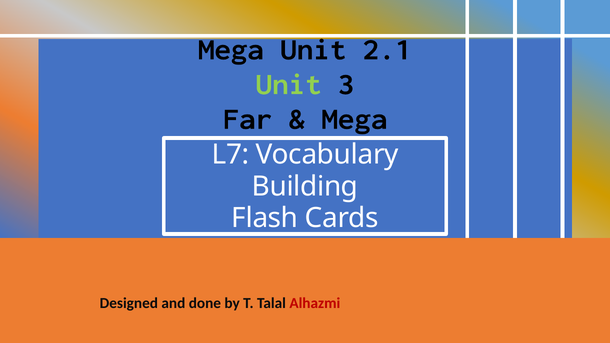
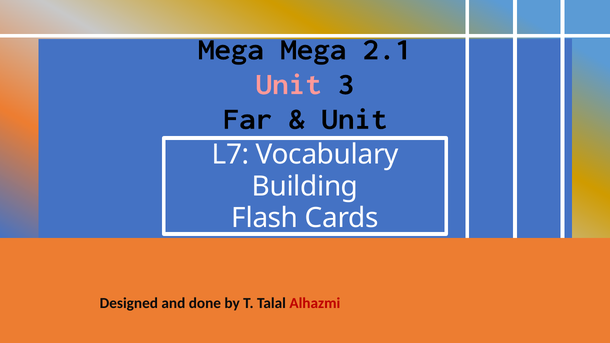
Mega Unit: Unit -> Mega (313, 49)
Unit colour: light green -> pink (289, 84)
Mega: Mega -> Unit (354, 119)
